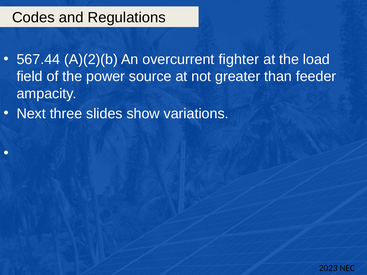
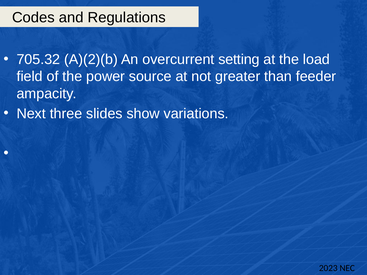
567.44: 567.44 -> 705.32 (38, 59)
fighter: fighter -> setting (239, 59)
